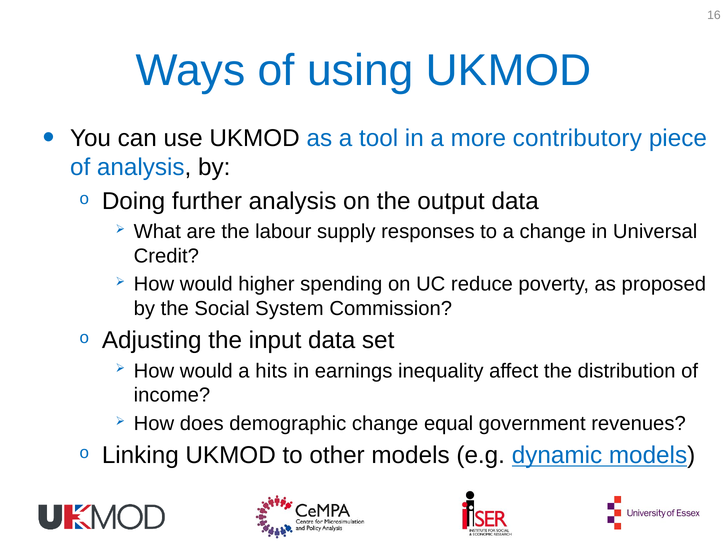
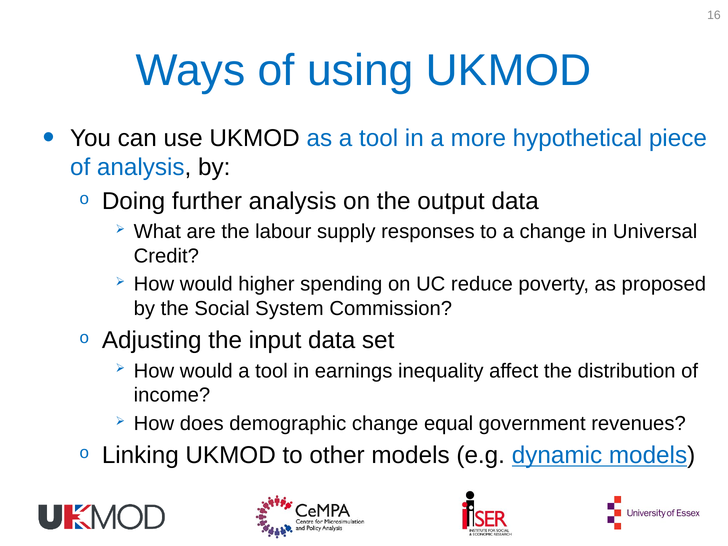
contributory: contributory -> hypothetical (577, 138)
would a hits: hits -> tool (271, 371)
